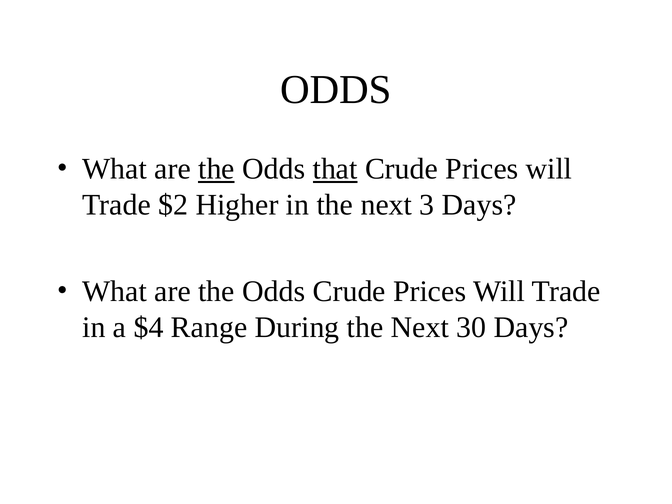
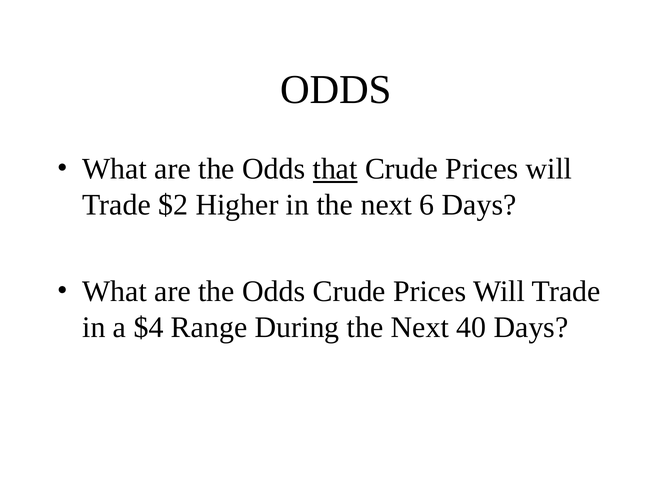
the underline: present -> none (216, 169)
3: 3 -> 6 (427, 205)
30: 30 -> 40 (471, 327)
